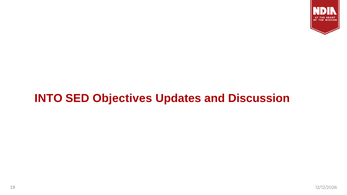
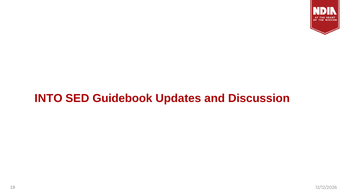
Objectives: Objectives -> Guidebook (122, 98)
